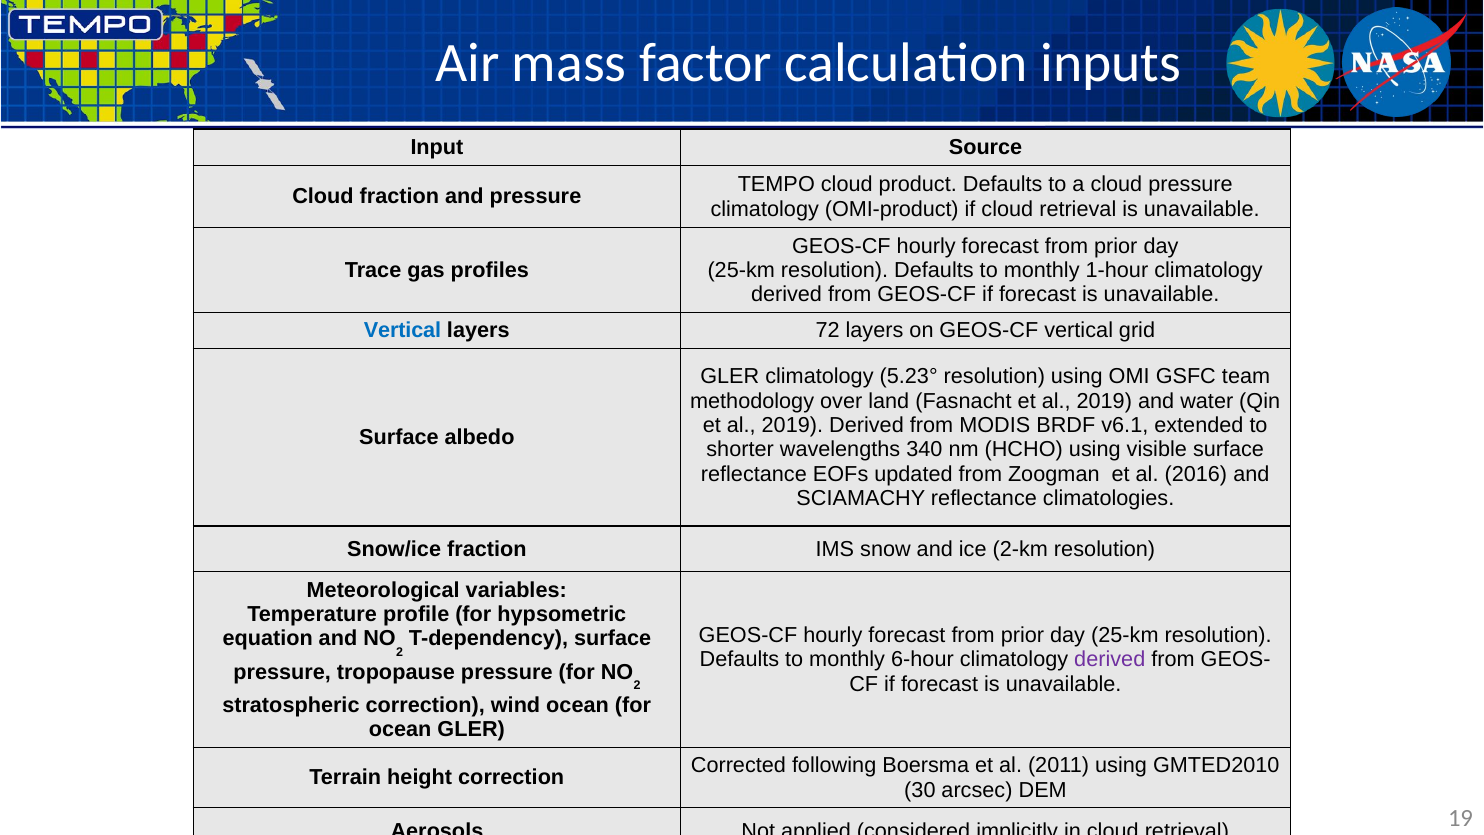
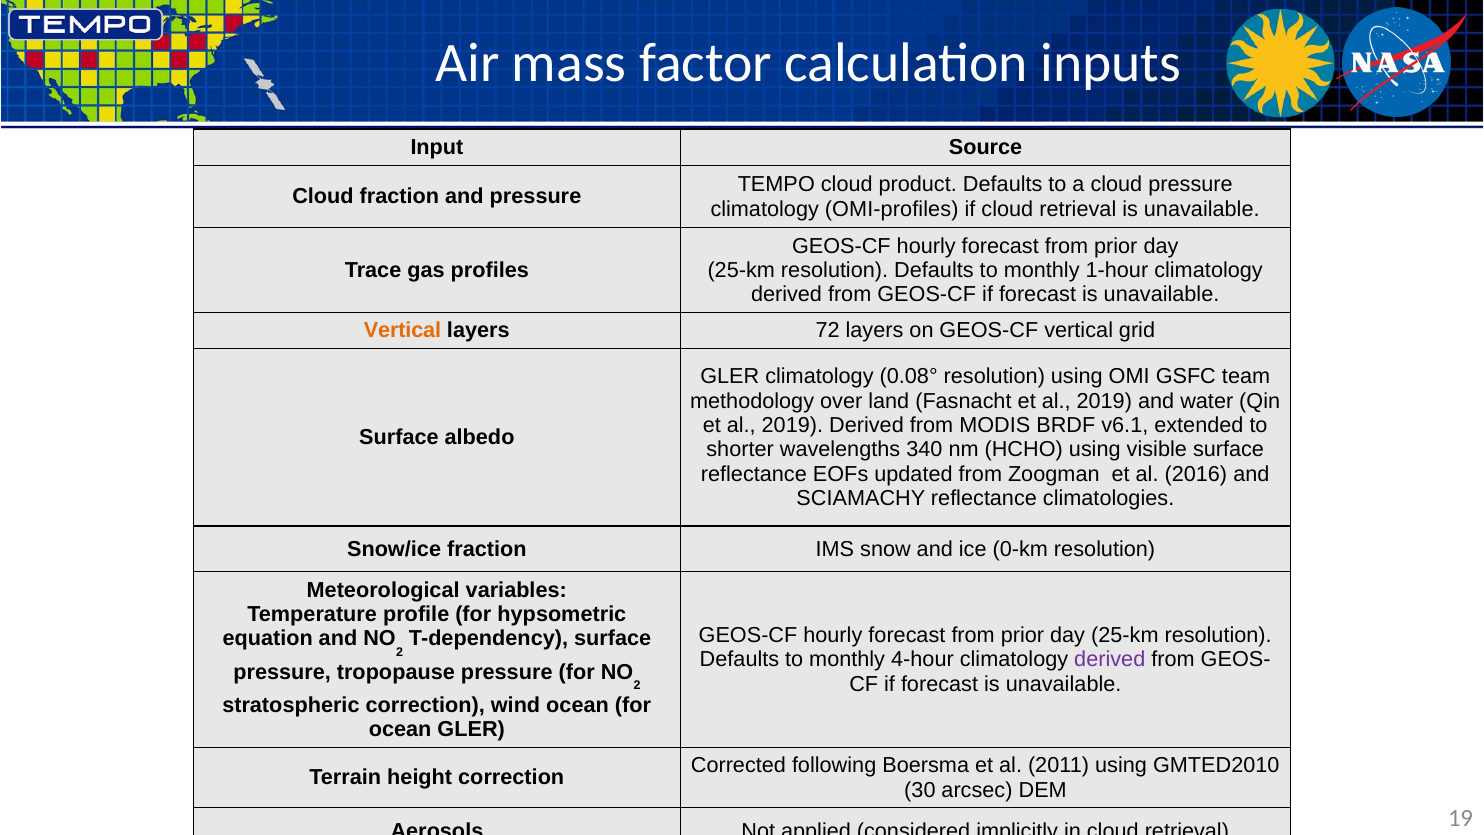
OMI-product: OMI-product -> OMI-profiles (892, 209)
Vertical colour: blue -> orange (402, 331)
5.23°: 5.23° -> 0.08° (909, 377)
2-km: 2-km -> 0-km (1020, 549)
6-hour: 6-hour -> 4-hour (922, 660)
